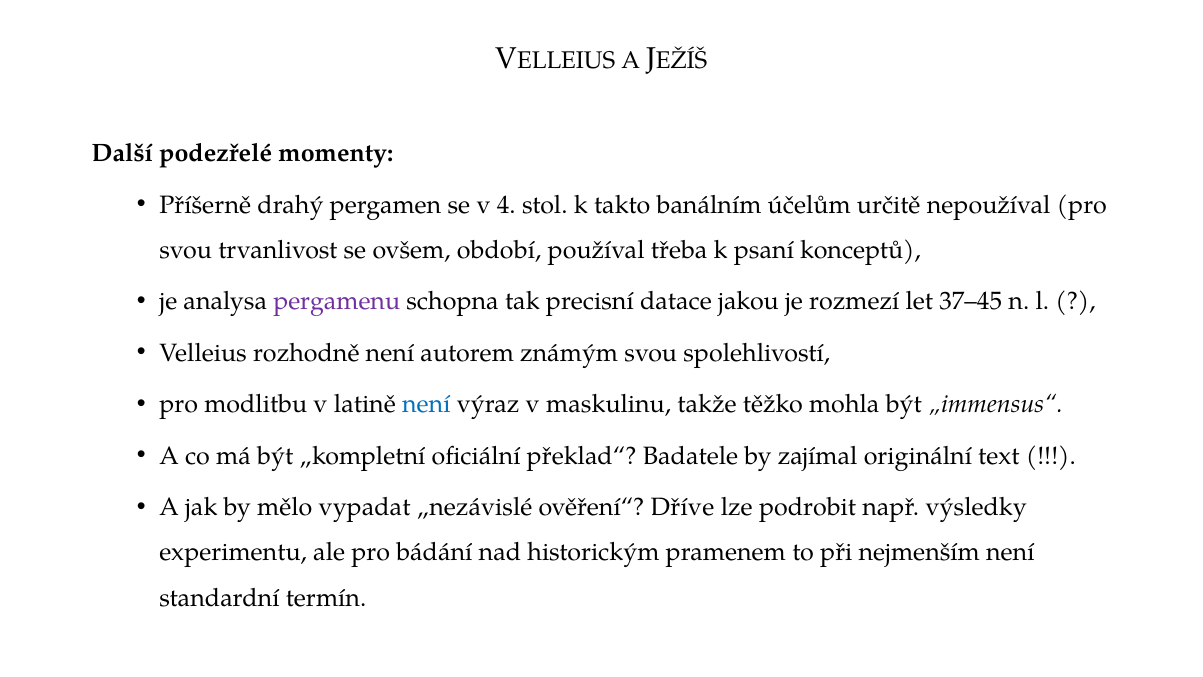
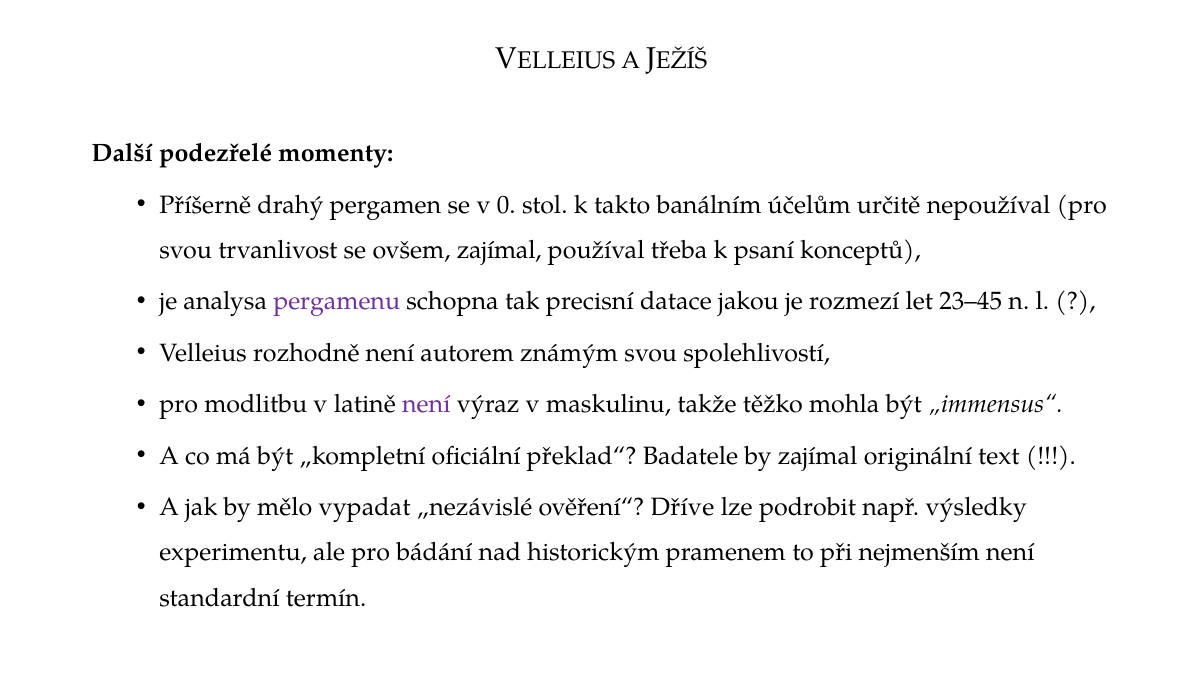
4: 4 -> 0 (506, 205)
ovšem období: období -> zajímal (499, 250)
37–45: 37–45 -> 23–45 (971, 301)
není colour: blue -> purple (426, 404)
